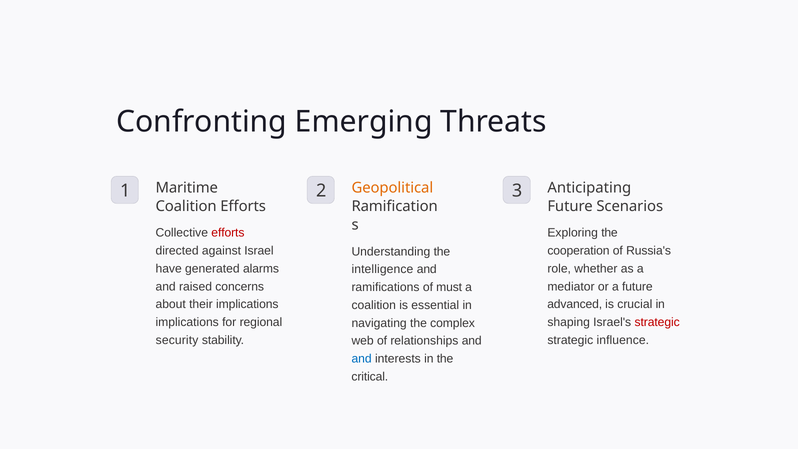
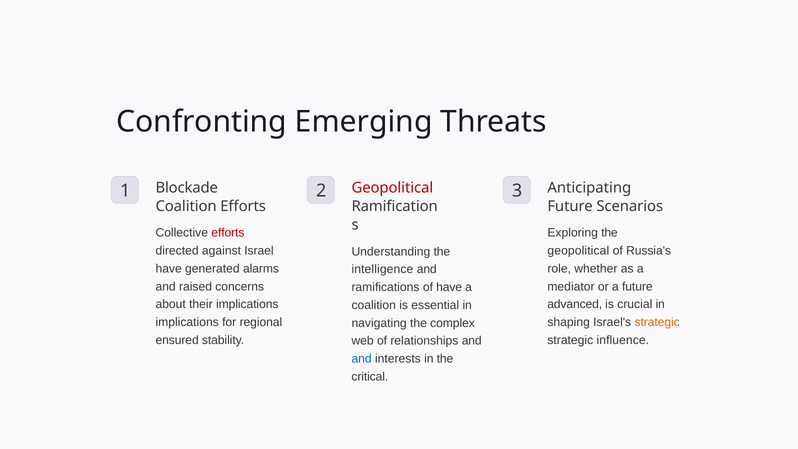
Maritime: Maritime -> Blockade (187, 188)
Geopolitical colour: orange -> red (392, 188)
cooperation: cooperation -> geopolitical (578, 251)
of must: must -> have (449, 287)
strategic colour: red -> orange (657, 322)
security: security -> ensured (177, 340)
